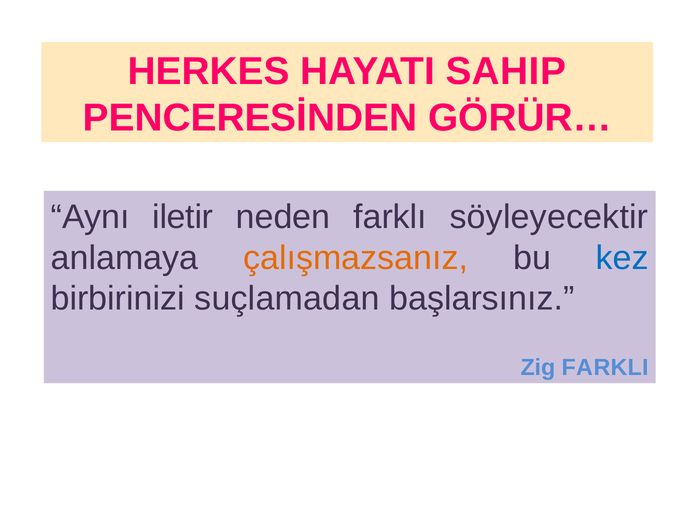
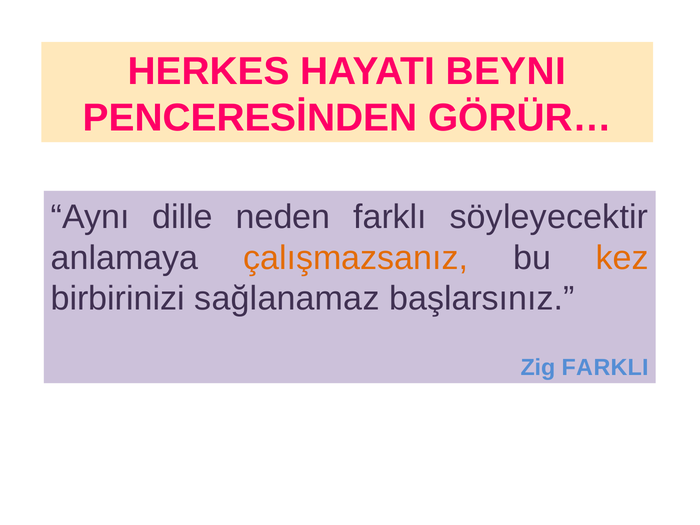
SAHIP: SAHIP -> BEYNI (506, 71)
iletir: iletir -> dille (183, 217)
kez colour: blue -> orange (622, 258)
suçlamadan: suçlamadan -> sağlanamaz (287, 299)
